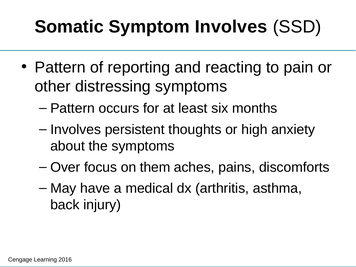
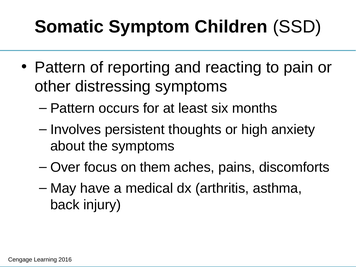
Symptom Involves: Involves -> Children (231, 27)
